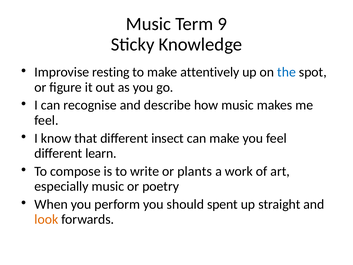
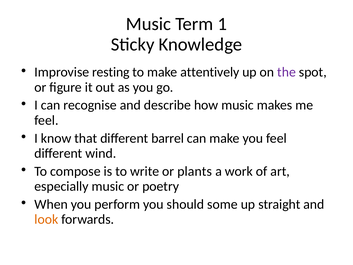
9: 9 -> 1 (222, 24)
the colour: blue -> purple (287, 72)
insect: insect -> barrel (168, 138)
learn: learn -> wind (101, 153)
spent: spent -> some (222, 204)
